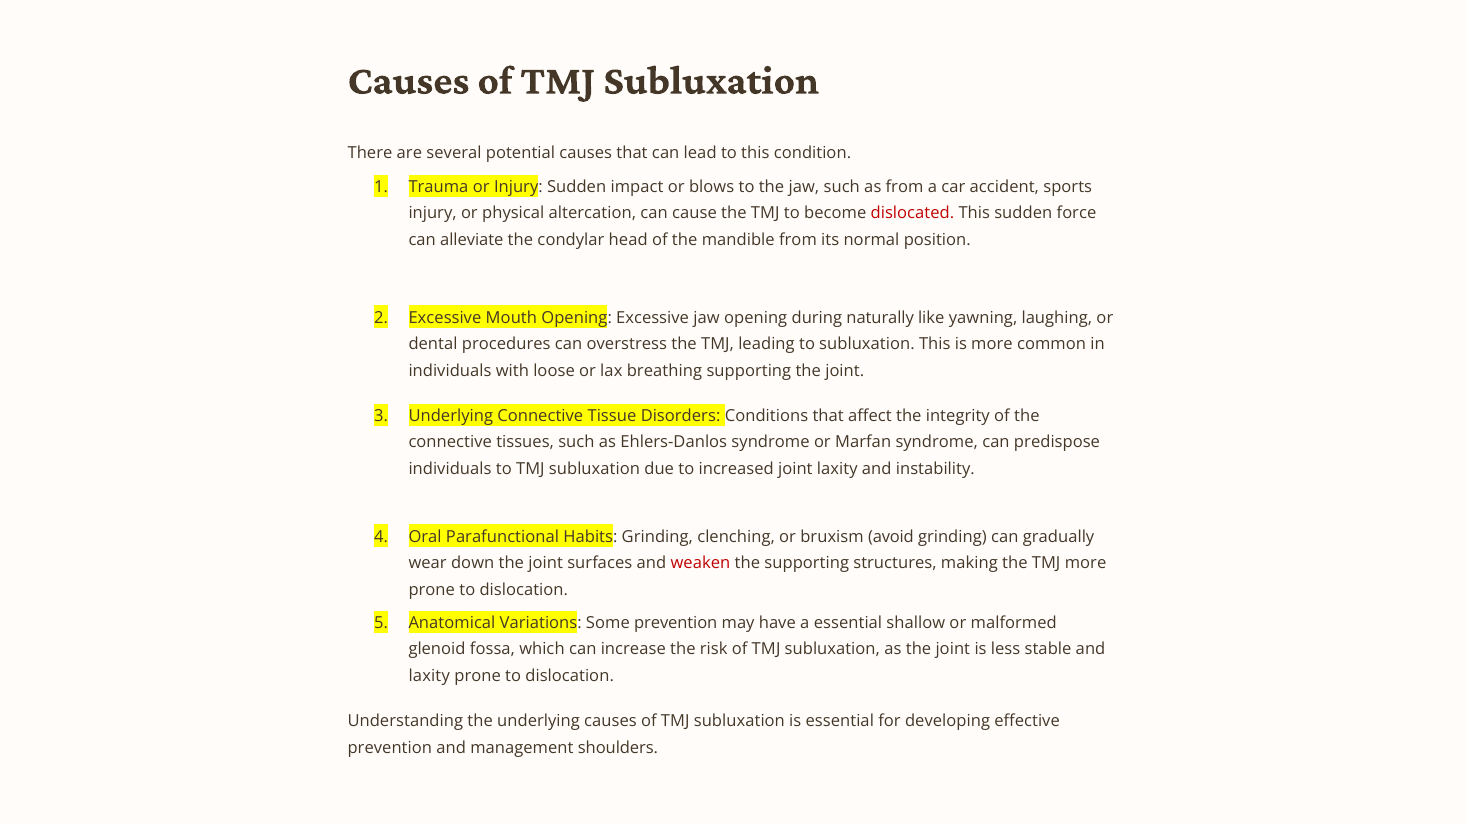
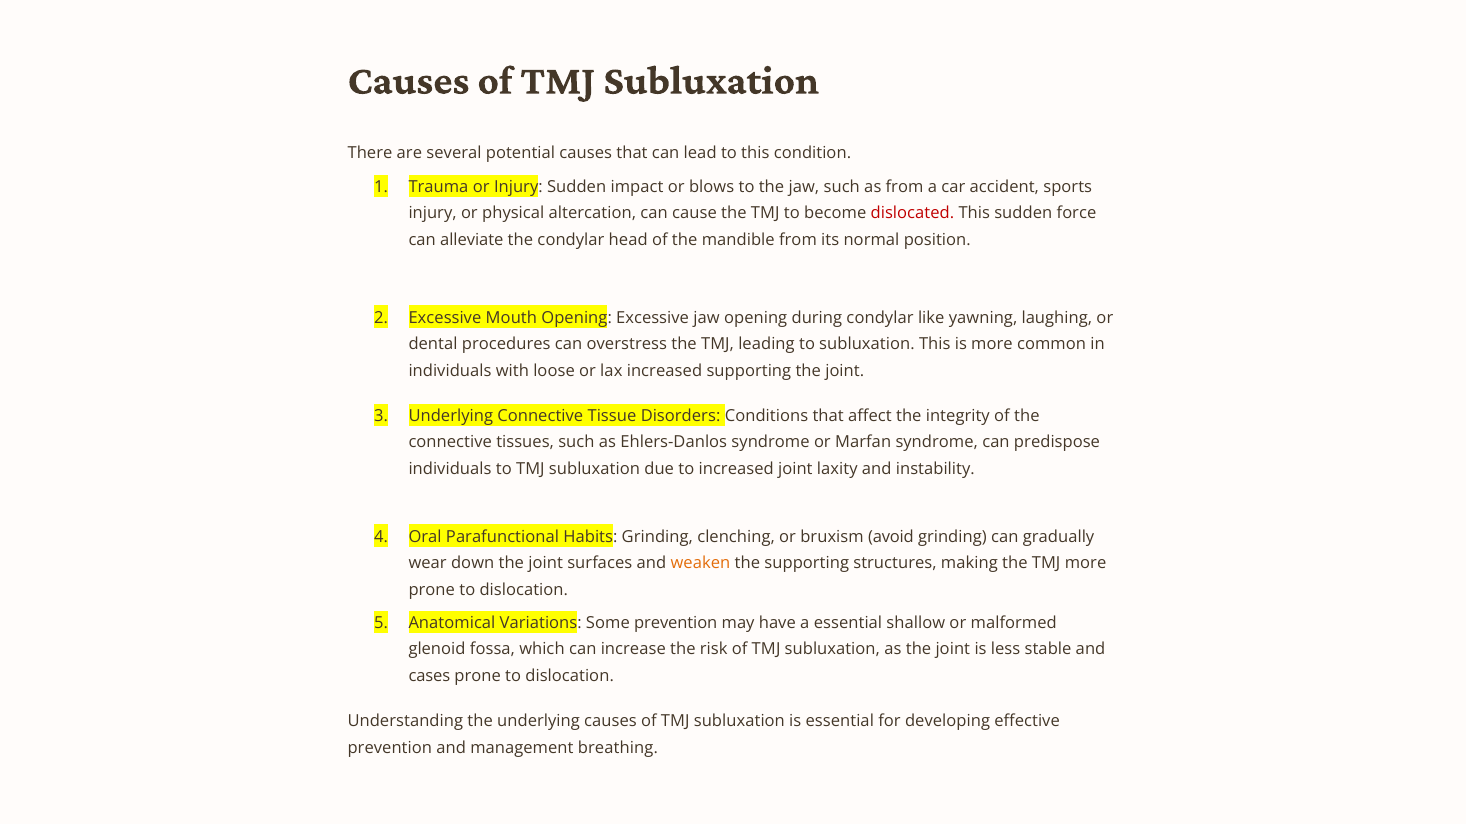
during naturally: naturally -> condylar (880, 318)
lax breathing: breathing -> increased (664, 371)
weaken colour: red -> orange (700, 564)
laxity: laxity -> cases (429, 676)
shoulders: shoulders -> breathing (618, 748)
